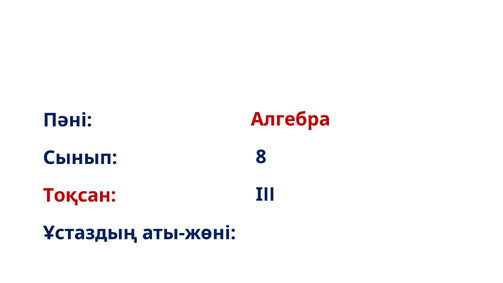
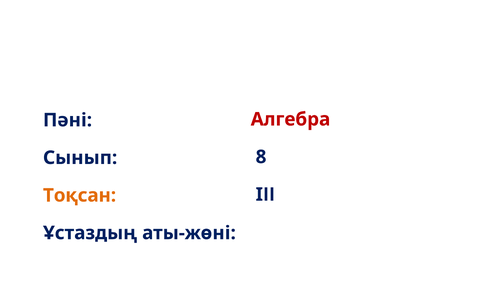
Тоқсан colour: red -> orange (80, 195)
